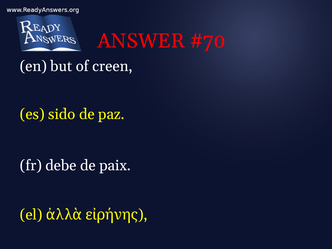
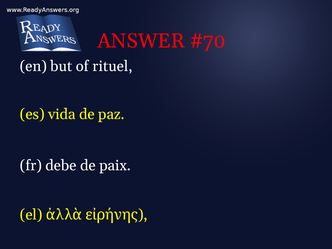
creen: creen -> rituel (112, 66)
sido: sido -> vida (62, 114)
